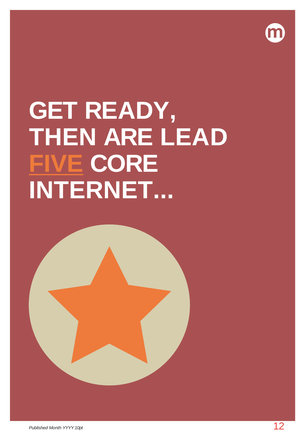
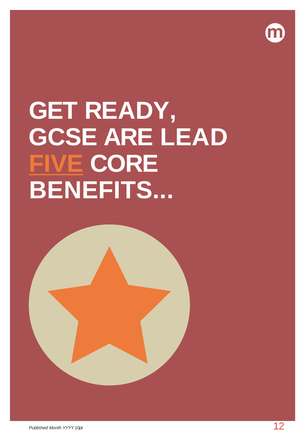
THEN: THEN -> GCSE (63, 138)
INTERNET: INTERNET -> BENEFITS (101, 191)
